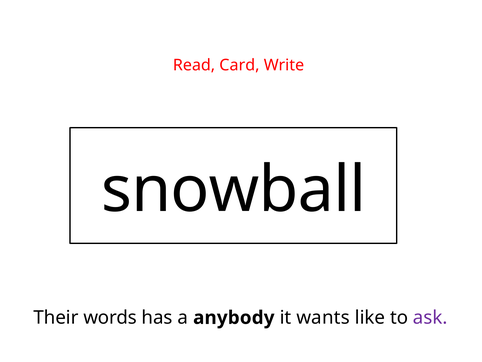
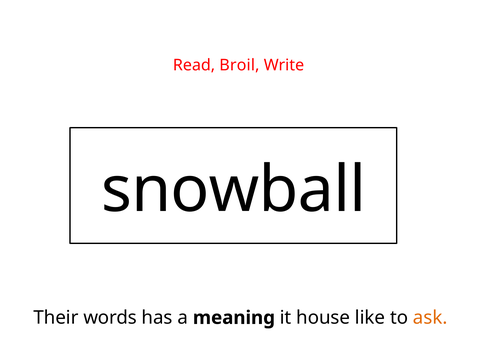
Card: Card -> Broil (239, 65)
anybody: anybody -> meaning (234, 317)
wants: wants -> house (323, 317)
ask colour: purple -> orange (430, 317)
